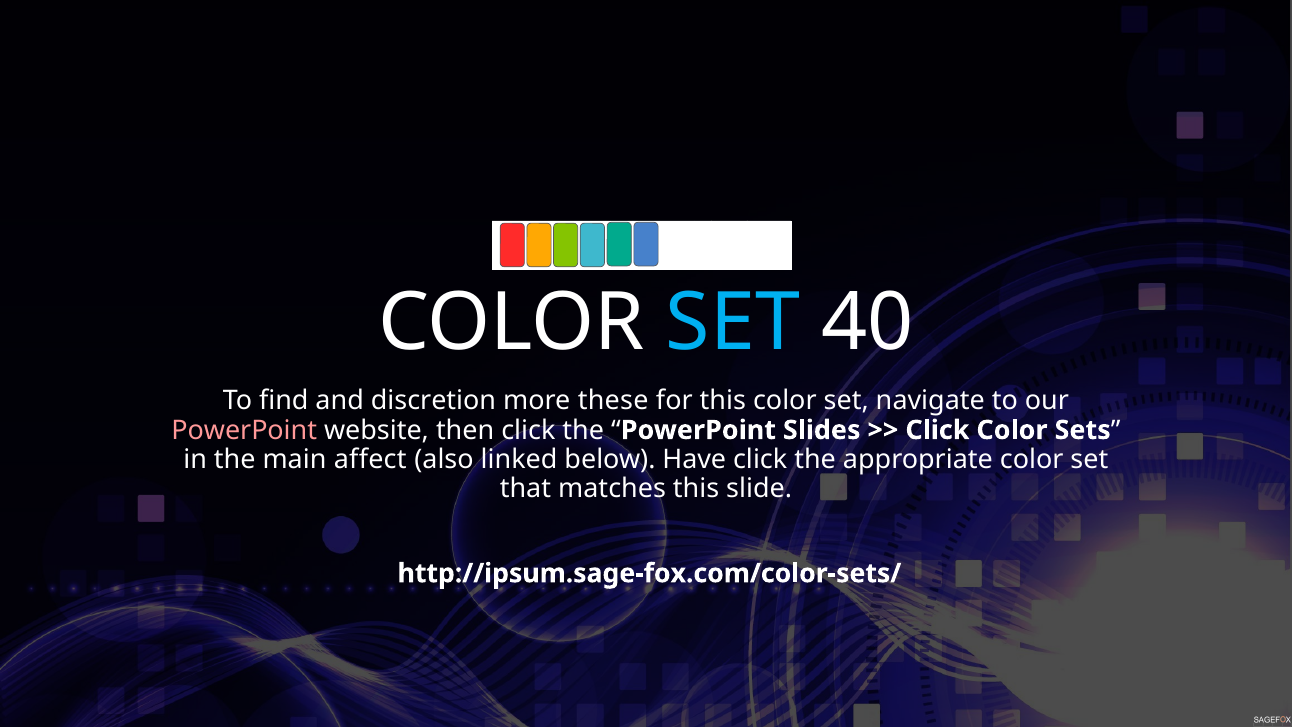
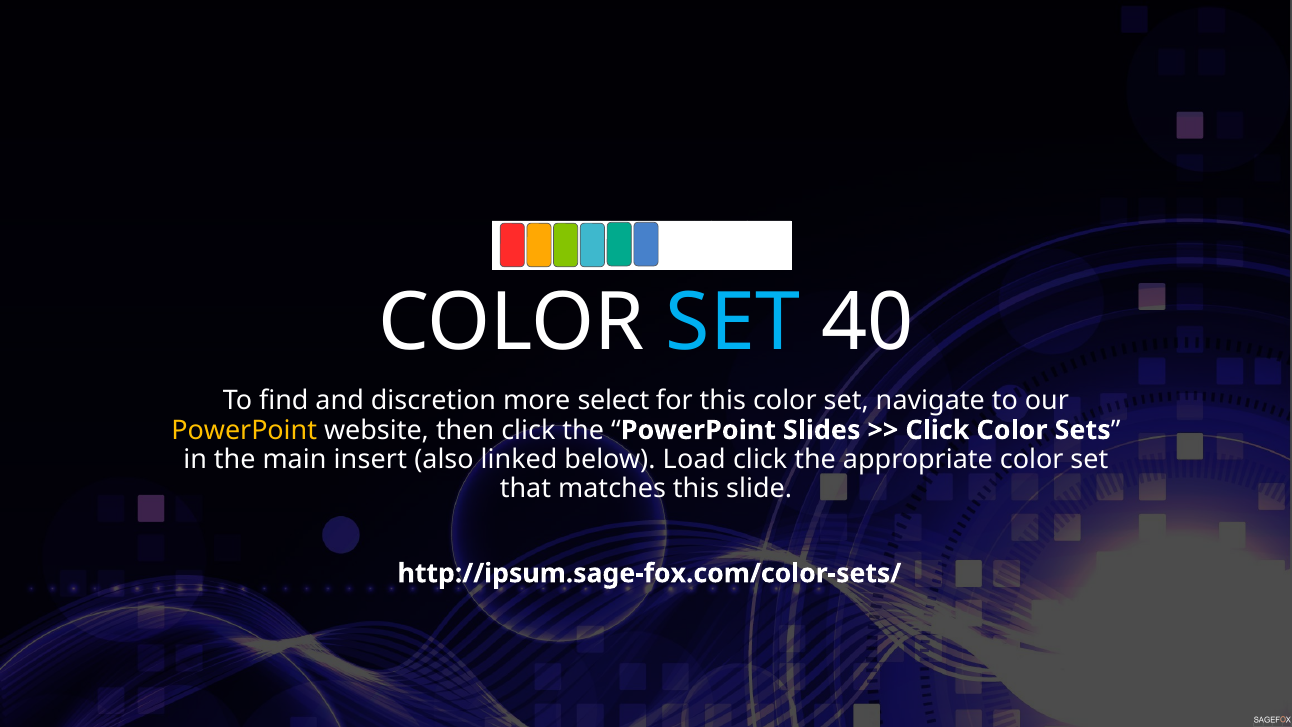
these: these -> select (613, 401)
PowerPoint colour: pink -> yellow (244, 430)
affect: affect -> insert (370, 459)
Have: Have -> Load (694, 459)
